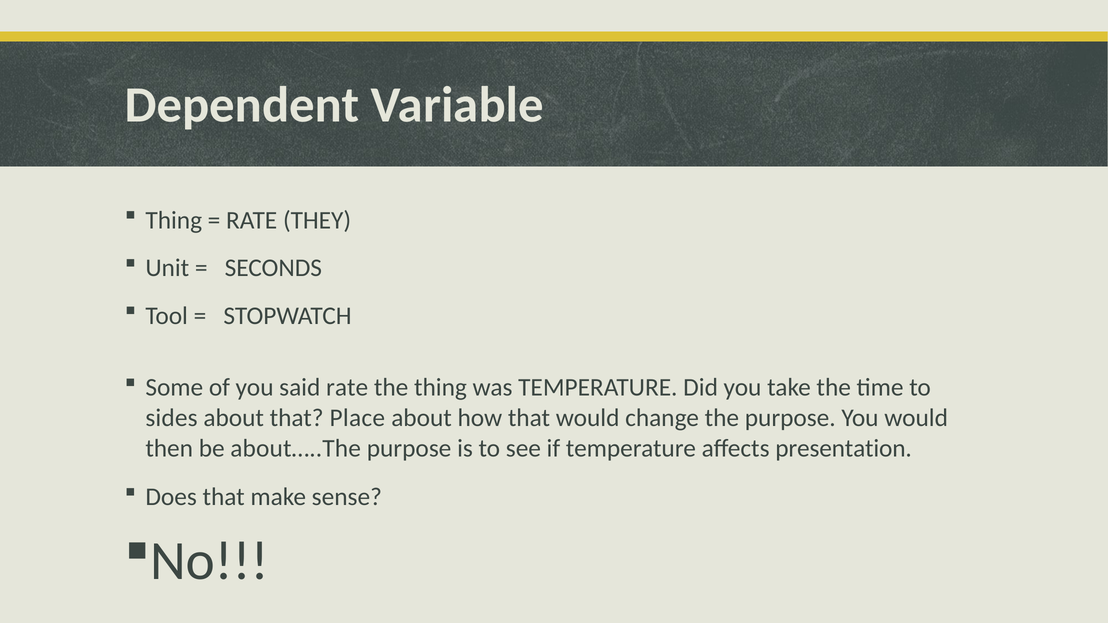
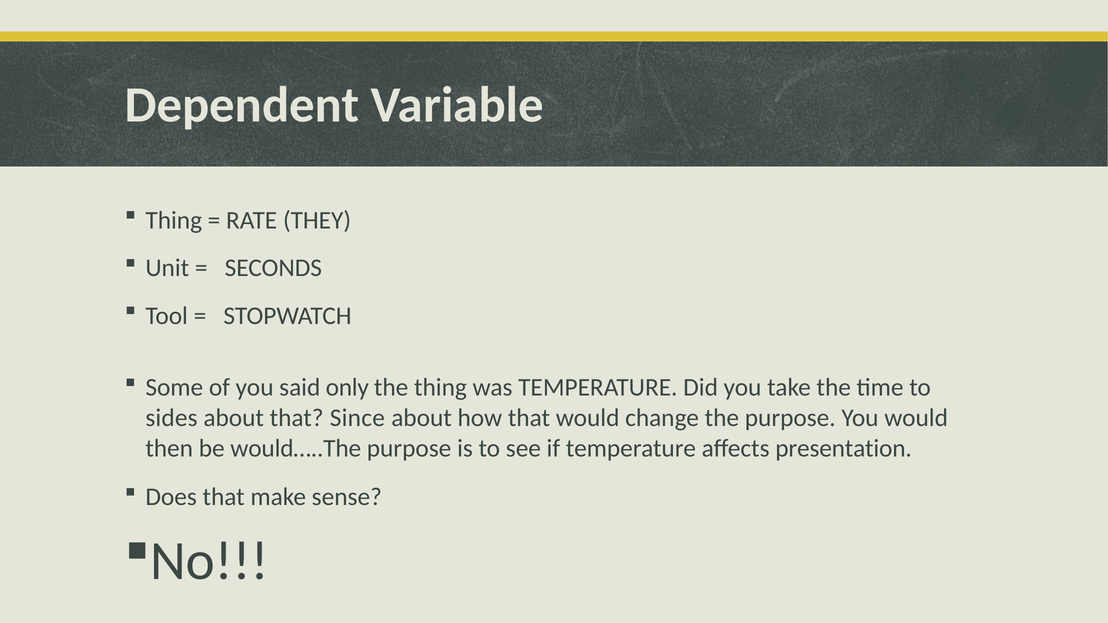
said rate: rate -> only (347, 388)
Place: Place -> Since (357, 418)
about…..The: about…..The -> would…..The (296, 449)
